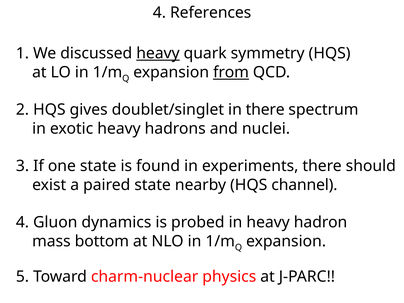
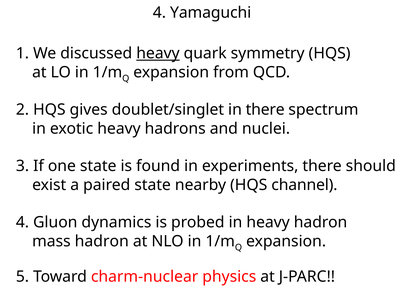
References: References -> Yamaguchi (211, 13)
from underline: present -> none (231, 72)
mass bottom: bottom -> hadron (102, 241)
